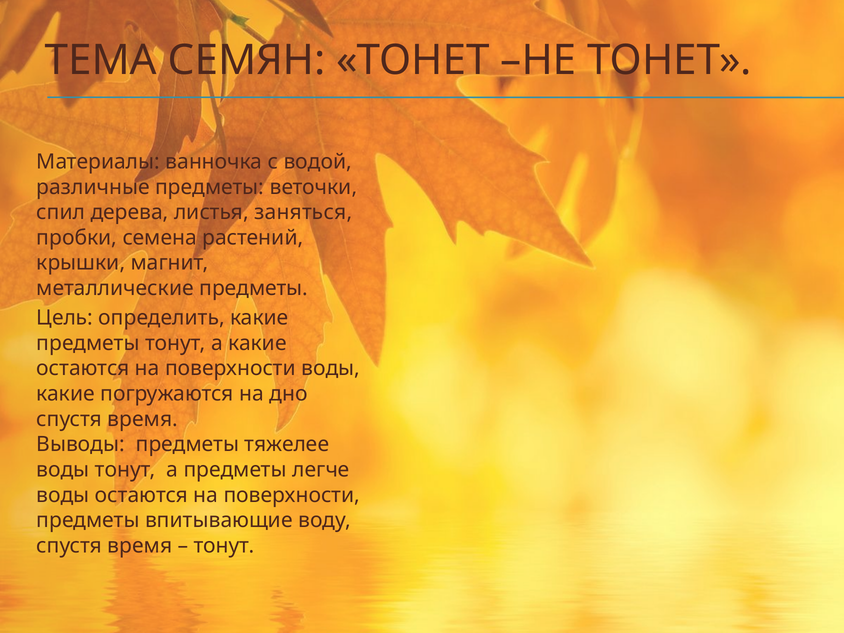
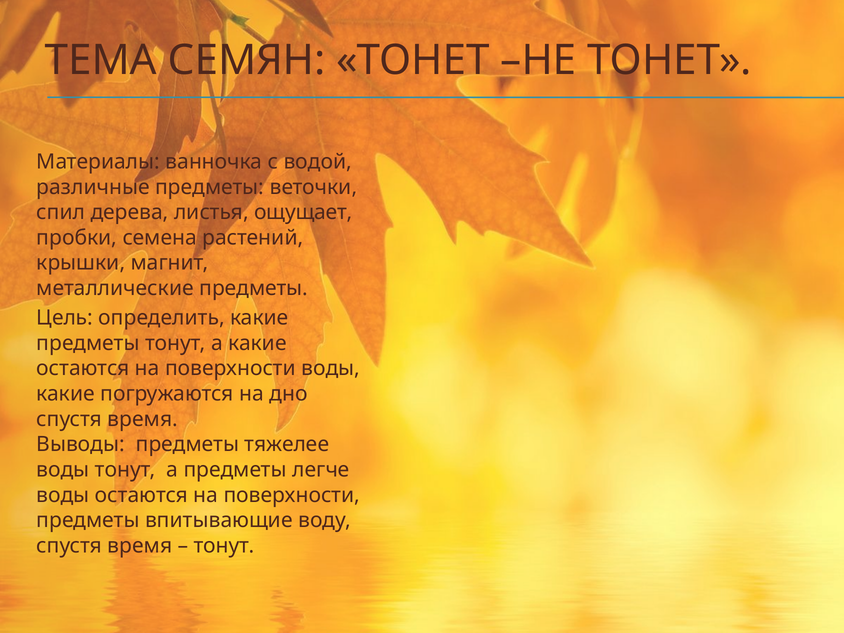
заняться: заняться -> ощущает (303, 212)
